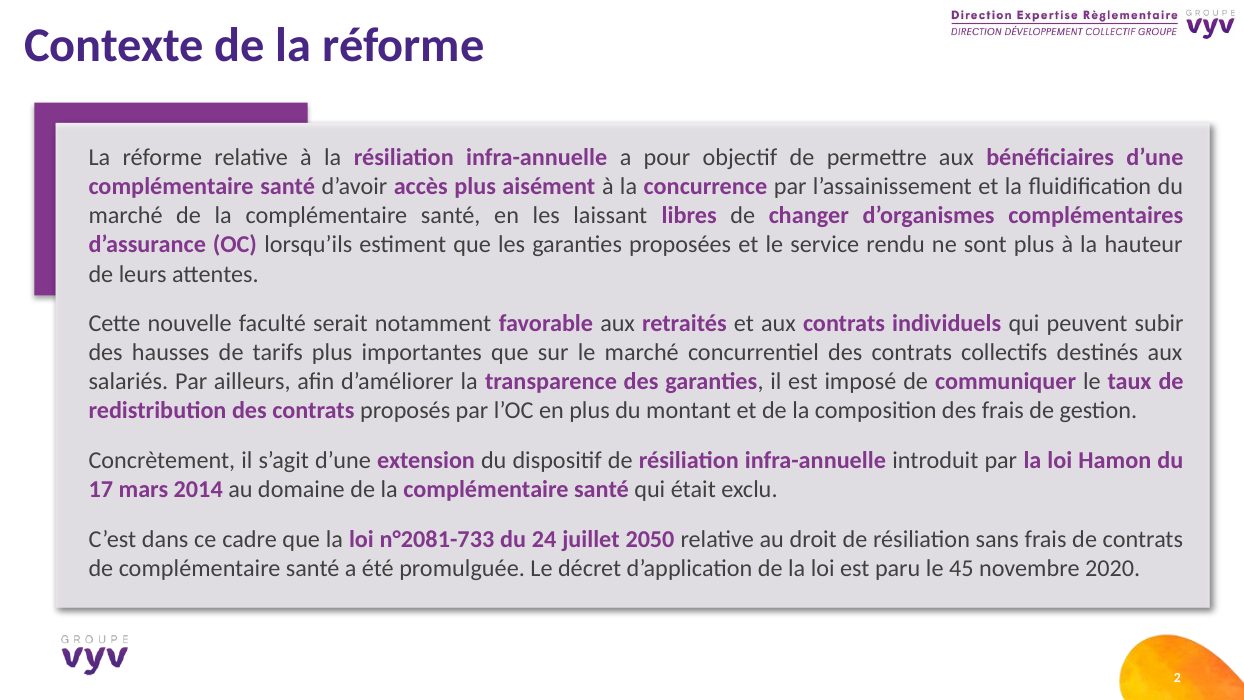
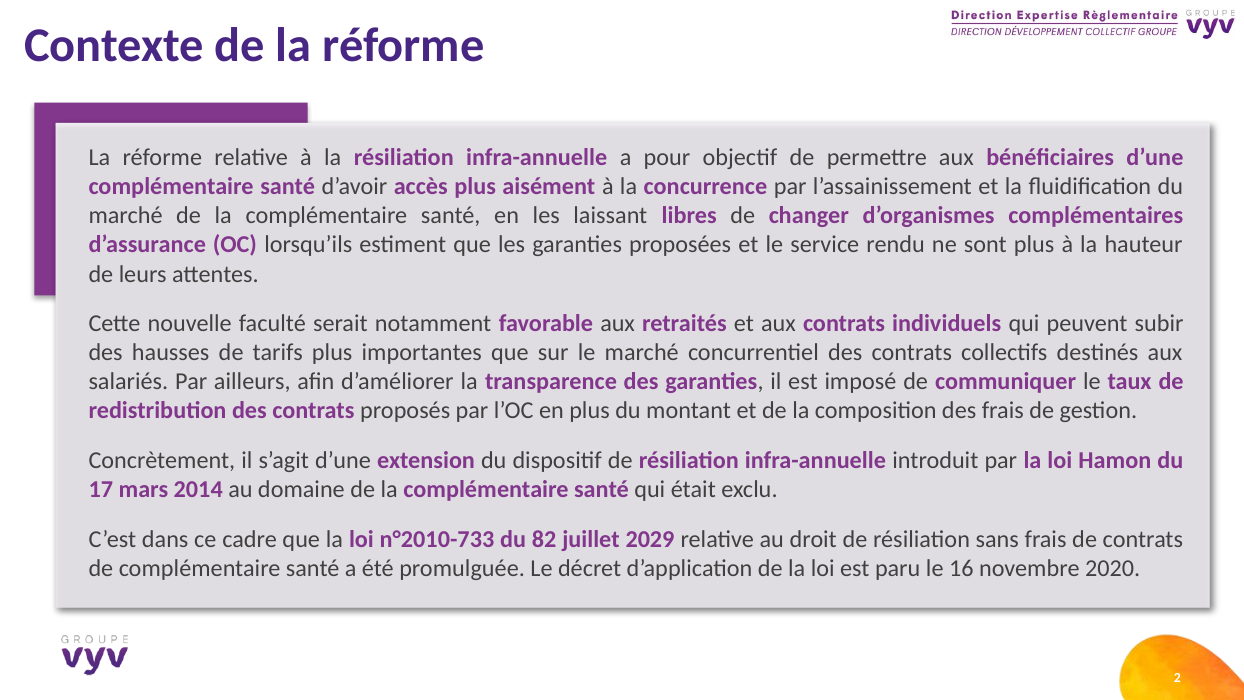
n°2081-733: n°2081-733 -> n°2010-733 (437, 539)
24: 24 -> 82 (544, 539)
2050: 2050 -> 2029 (650, 539)
45: 45 -> 16 (961, 568)
